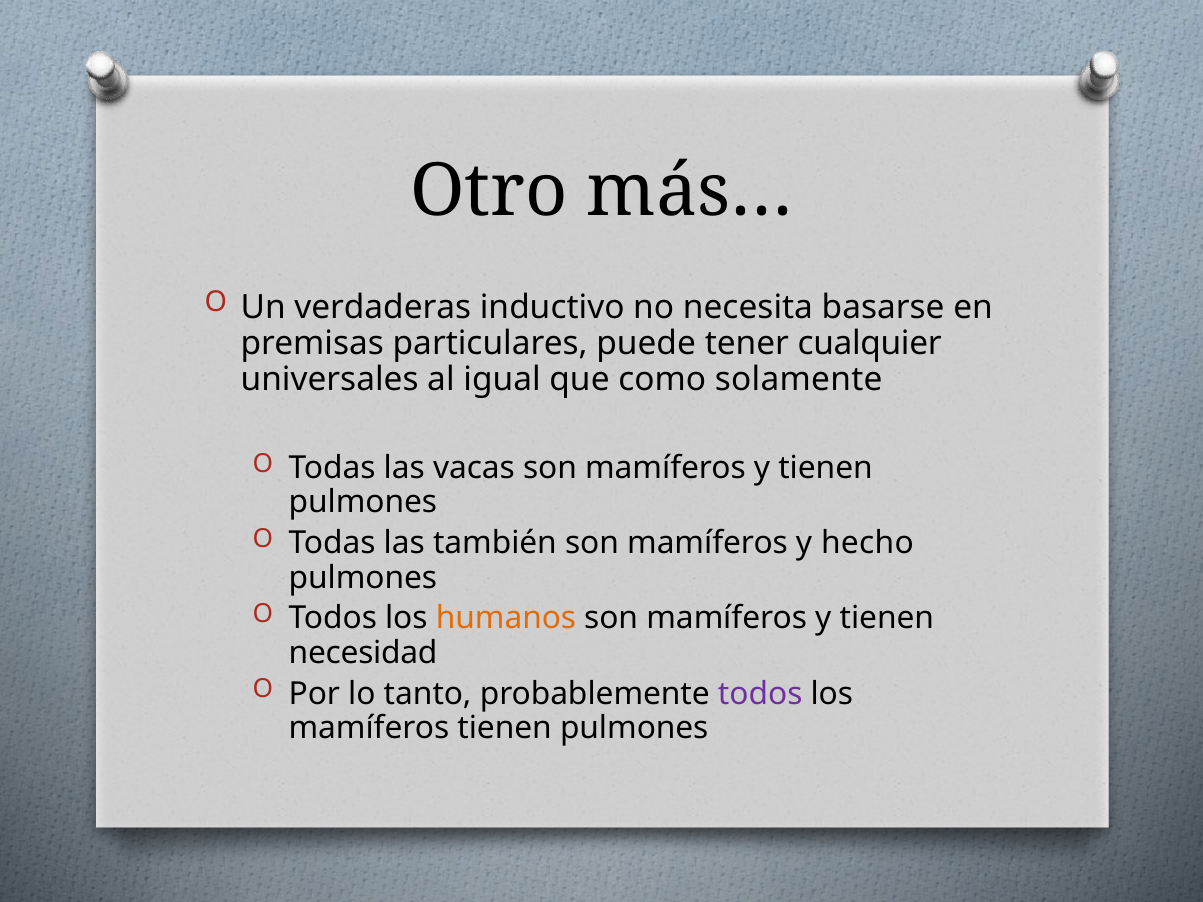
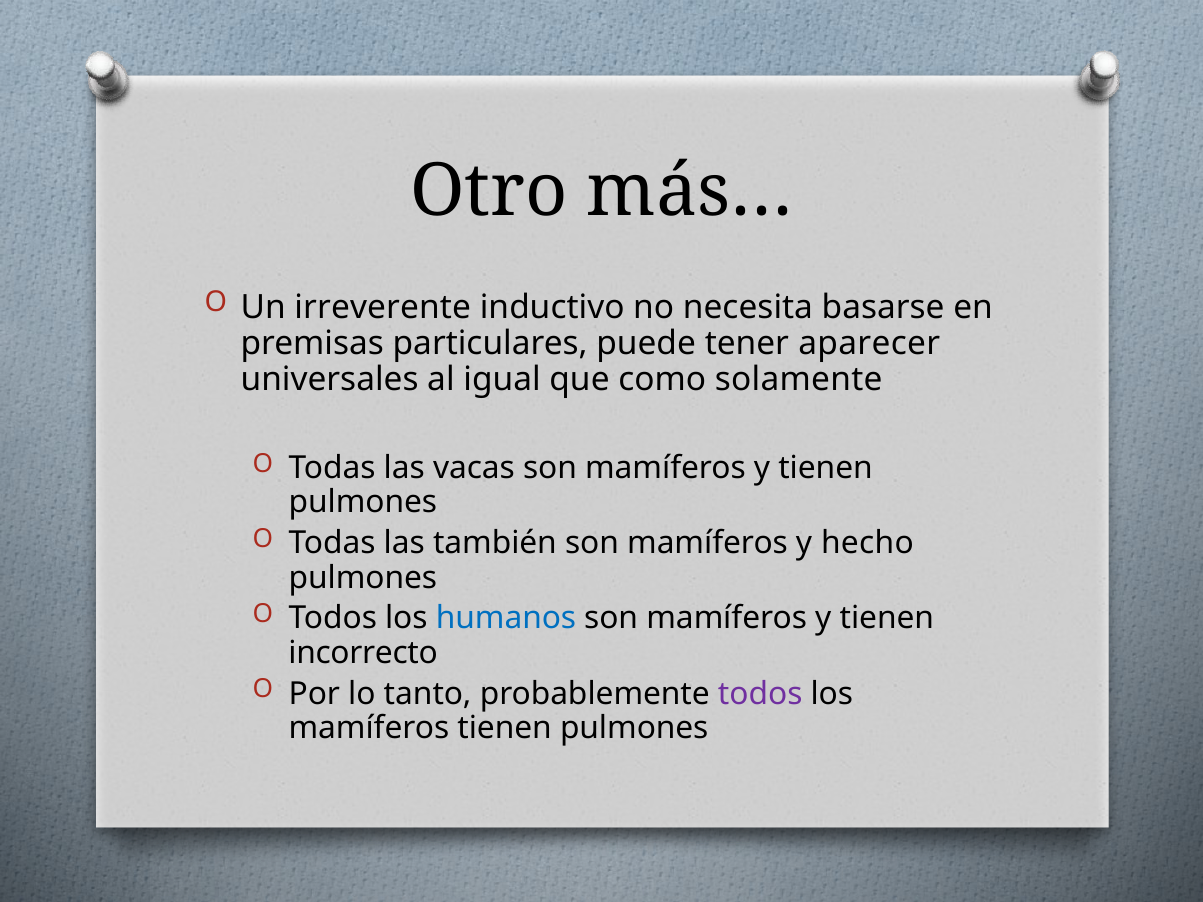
verdaderas: verdaderas -> irreverente (383, 307)
cualquier: cualquier -> aparecer (869, 343)
humanos colour: orange -> blue (506, 619)
necesidad: necesidad -> incorrecto (363, 653)
